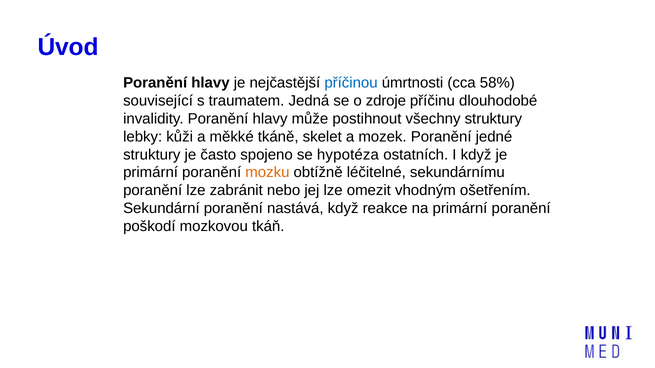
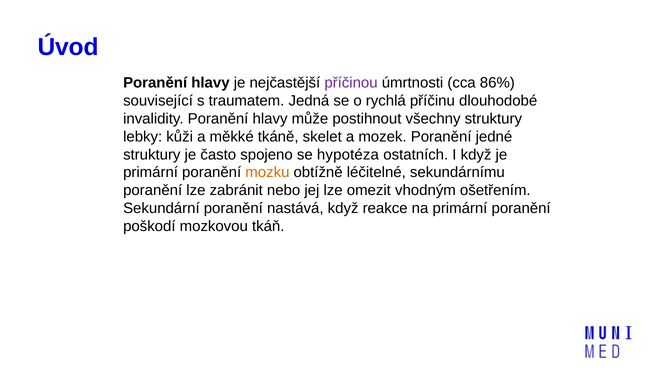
příčinou colour: blue -> purple (351, 83)
58%: 58% -> 86% (497, 83)
zdroje: zdroje -> rychlá (386, 101)
